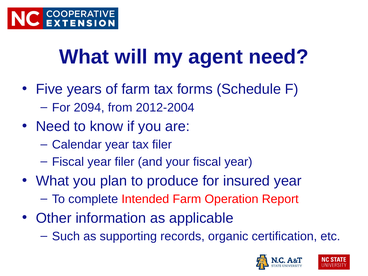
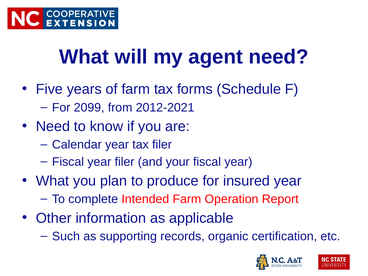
2094: 2094 -> 2099 (89, 107)
2012-2004: 2012-2004 -> 2012-2021 (165, 107)
